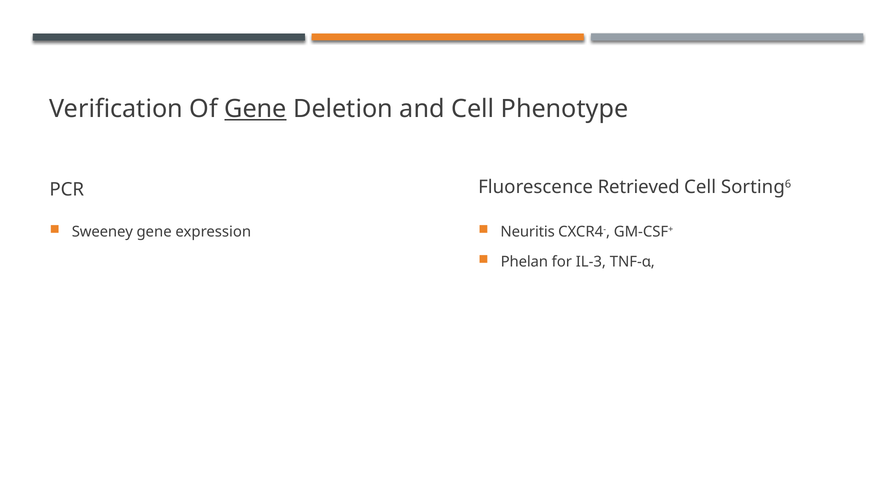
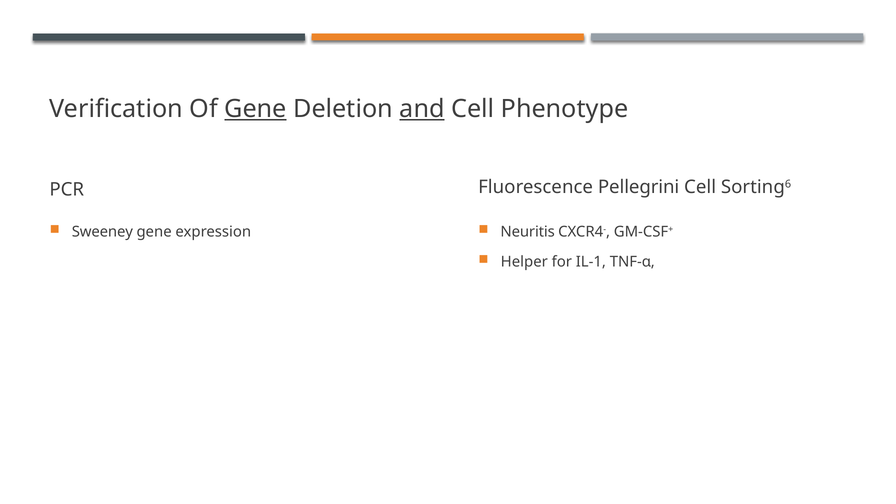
and underline: none -> present (422, 109)
Retrieved: Retrieved -> Pellegrini (639, 187)
Phelan: Phelan -> Helper (524, 262)
IL-3: IL-3 -> IL-1 (591, 262)
